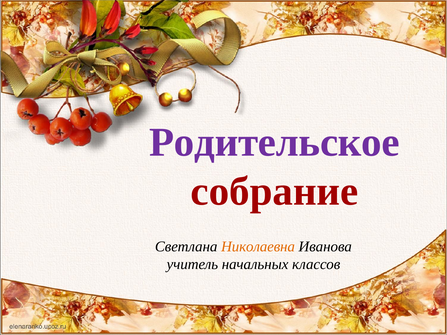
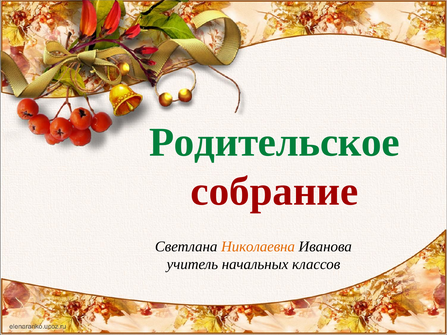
Родительское colour: purple -> green (274, 142)
